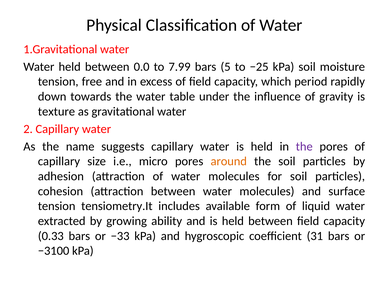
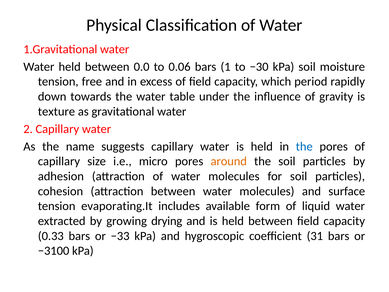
7.99: 7.99 -> 0.06 (180, 67)
5: 5 -> 1 (226, 67)
−25: −25 -> −30 (259, 67)
the colour: purple -> blue (304, 146)
tensiometry.It: tensiometry.It -> evaporating.It (117, 206)
ability: ability -> drying (167, 221)
